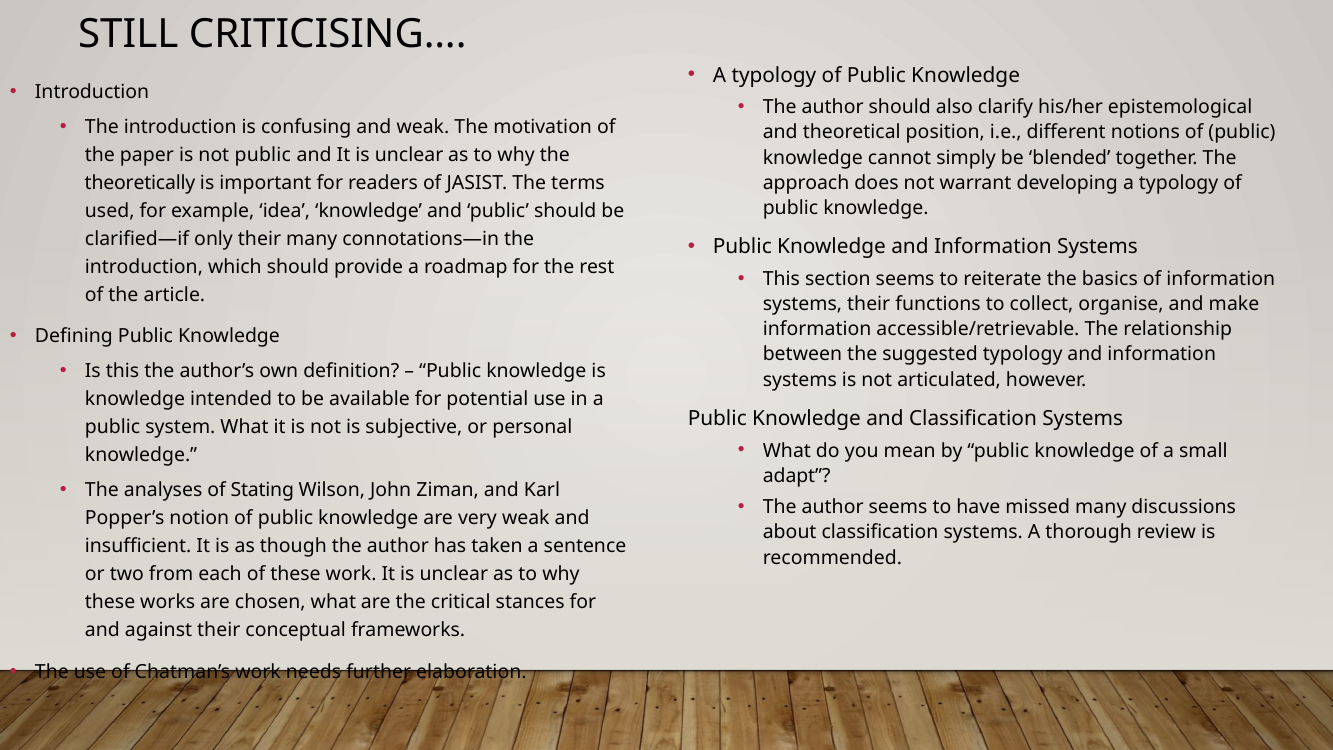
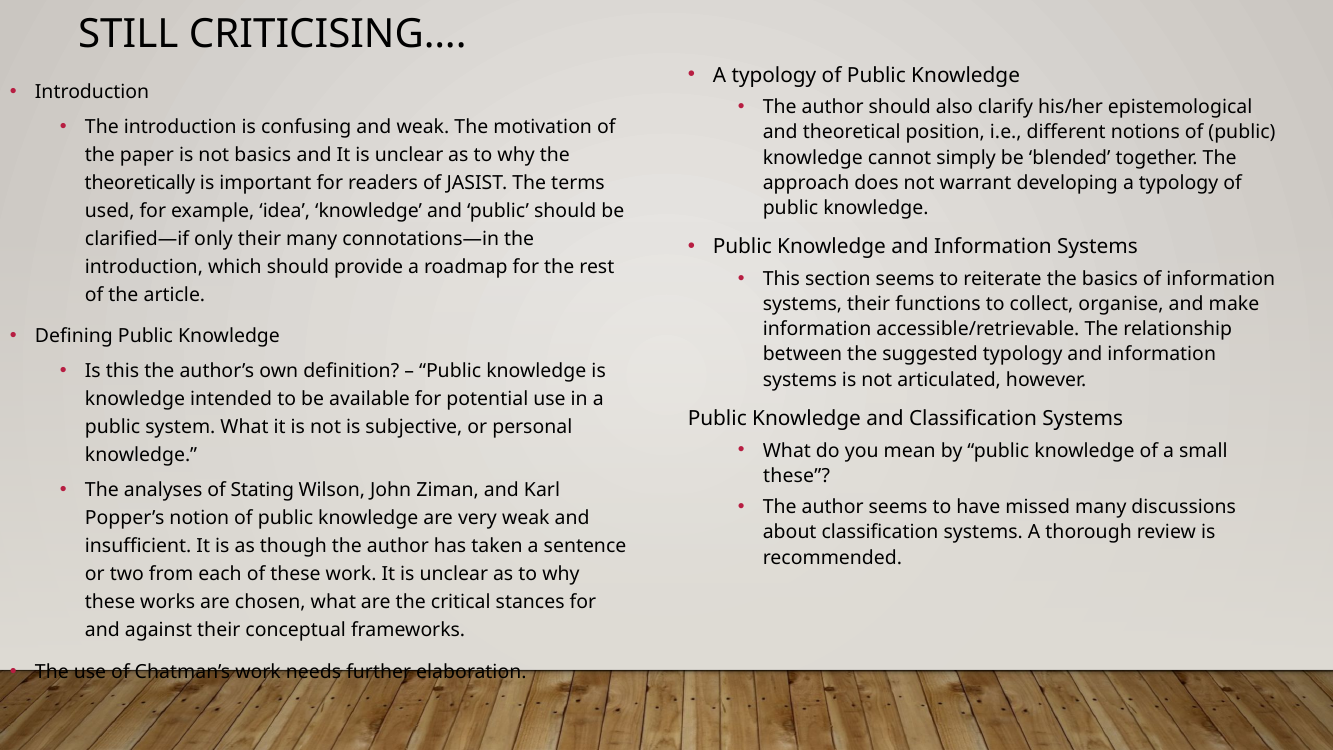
not public: public -> basics (263, 155)
adapt: adapt -> these (797, 476)
